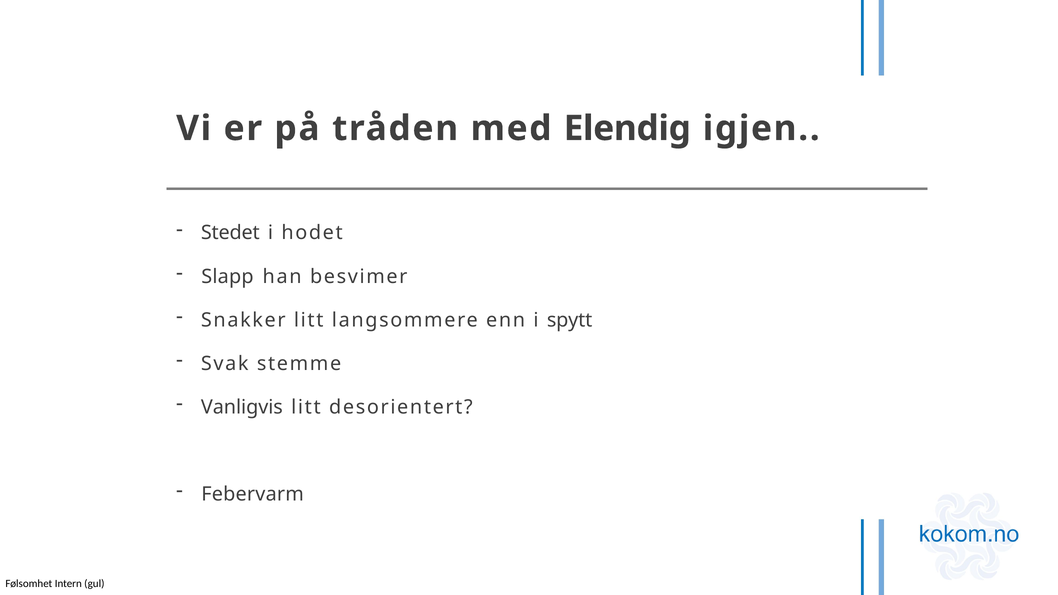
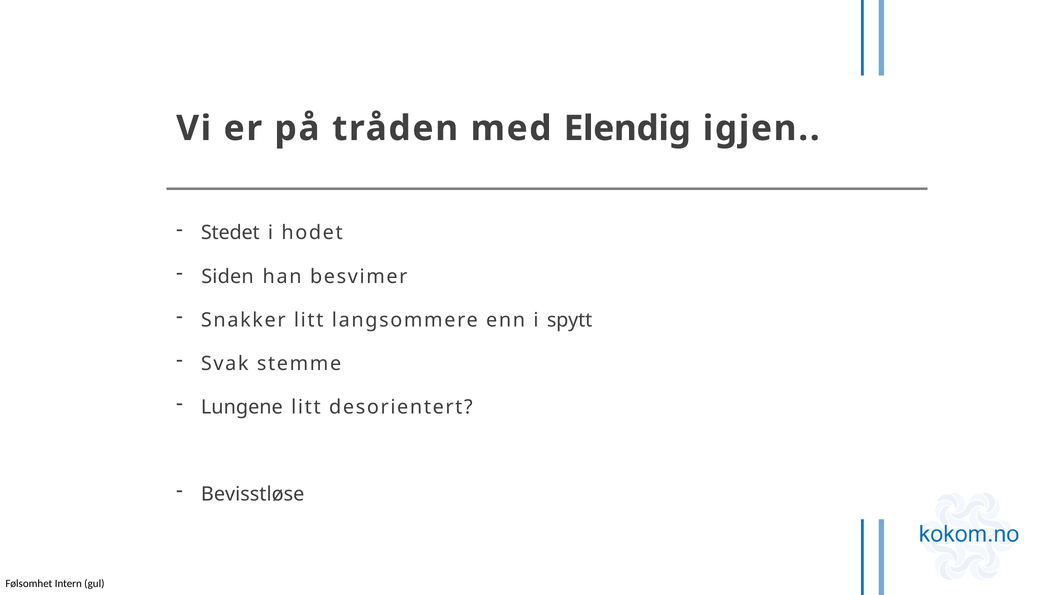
Slapp: Slapp -> Siden (227, 277)
Vanligvis: Vanligvis -> Lungene (242, 407)
Febervarm: Febervarm -> Bevisstløse (253, 494)
